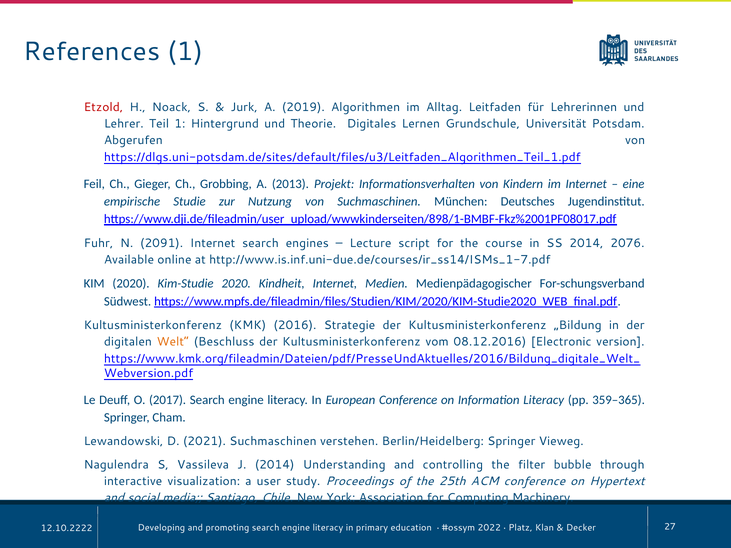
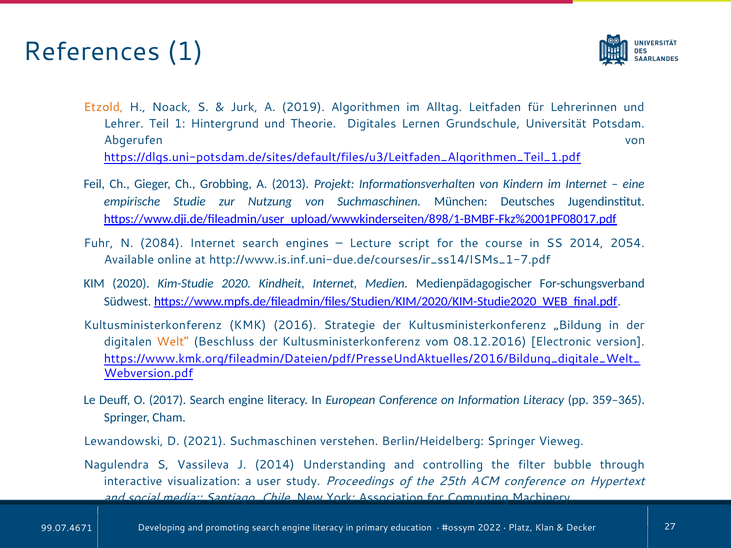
Etzold colour: red -> orange (103, 107)
2091: 2091 -> 2084 (162, 243)
2076: 2076 -> 2054 (627, 243)
12.10.2222: 12.10.2222 -> 99.07.4671 (67, 529)
